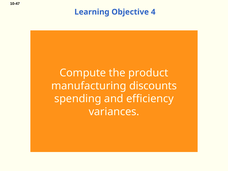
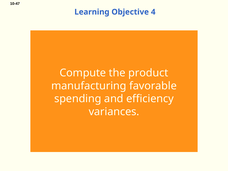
discounts: discounts -> favorable (153, 86)
